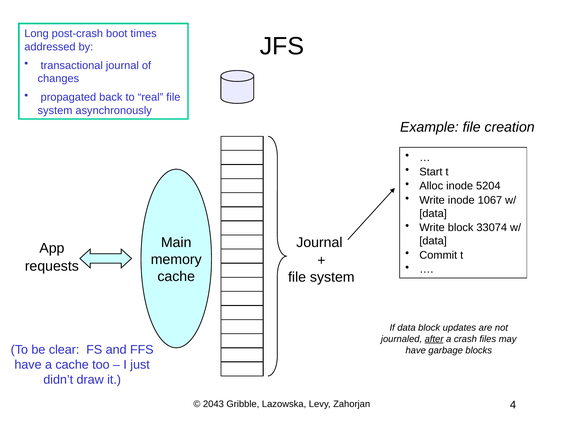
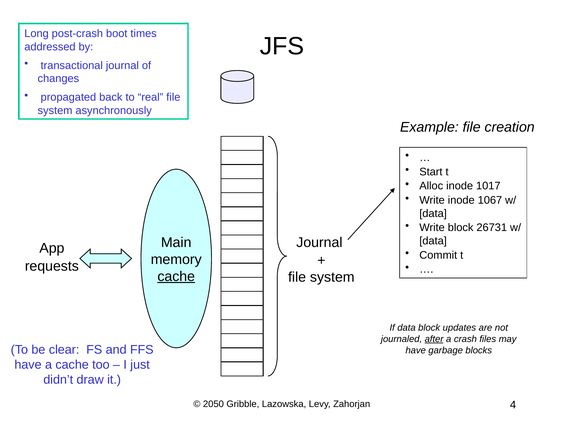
5204: 5204 -> 1017 (488, 186)
33074: 33074 -> 26731 (492, 228)
cache underline: none -> present (176, 276)
2043: 2043 -> 2050 (213, 404)
